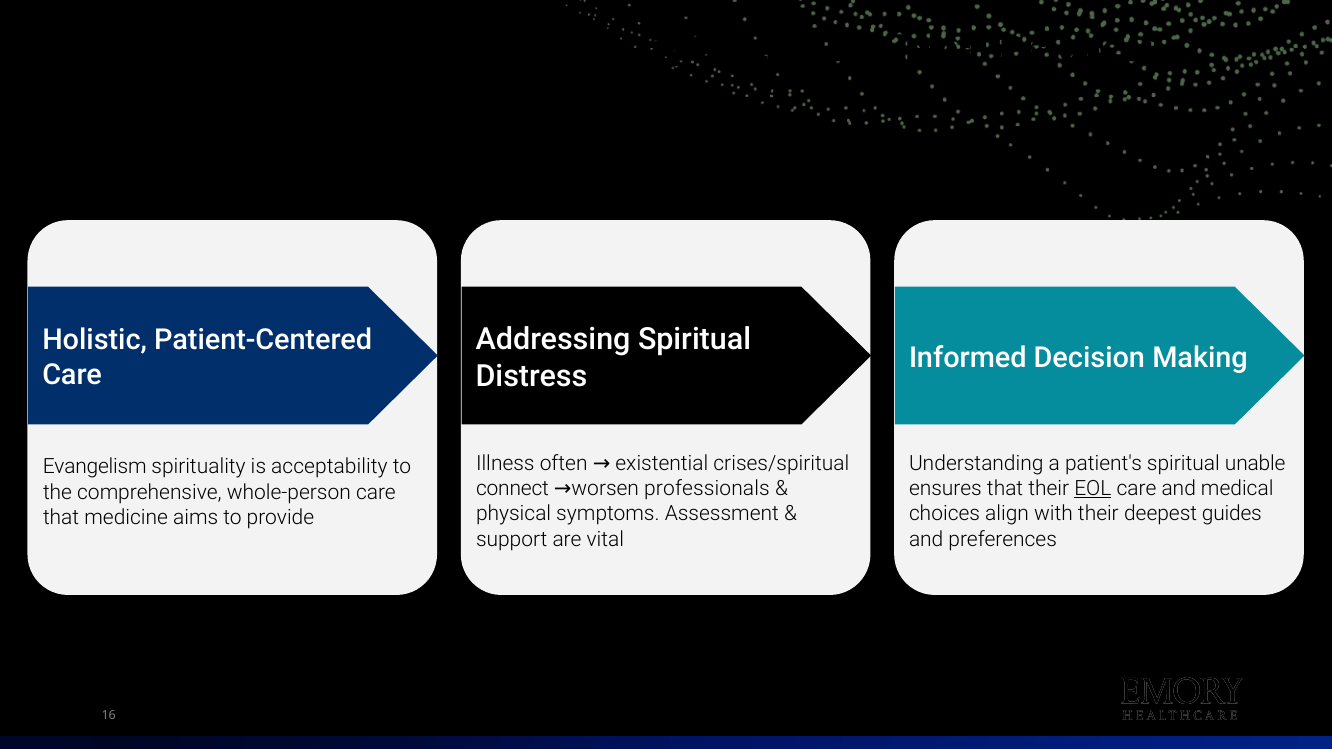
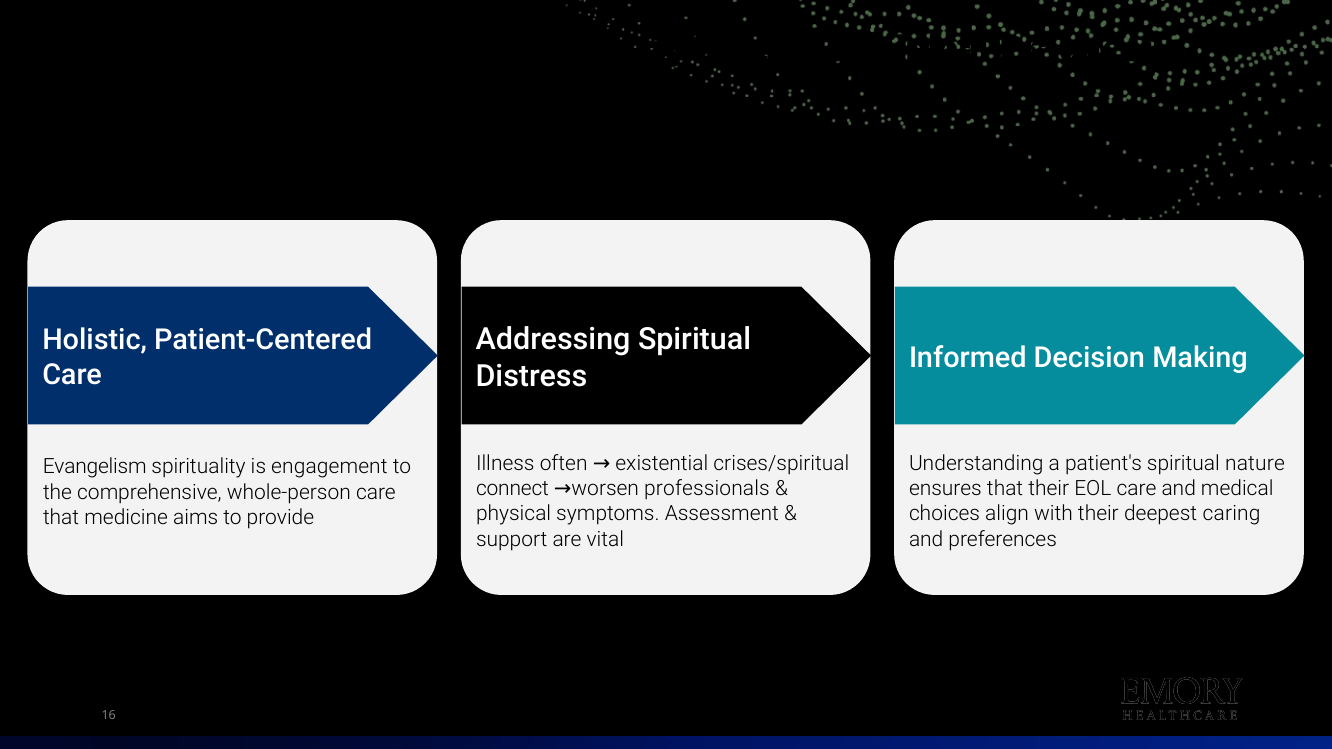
unable: unable -> nature (1255, 464)
acceptability: acceptability -> engagement (329, 467)
EOL underline: present -> none (1093, 489)
guides: guides -> caring (1232, 514)
